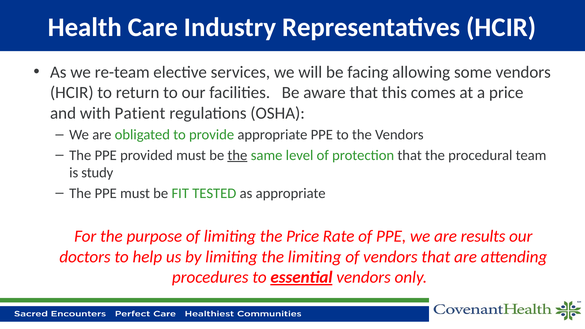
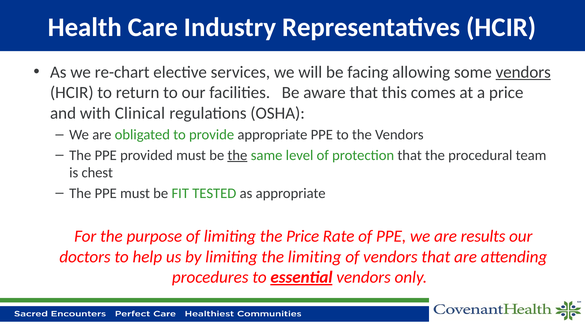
re-team: re-team -> re-chart (122, 72)
vendors underline: none -> present (523, 72)
Patient: Patient -> Clinical (140, 113)
study: study -> chest (97, 173)
